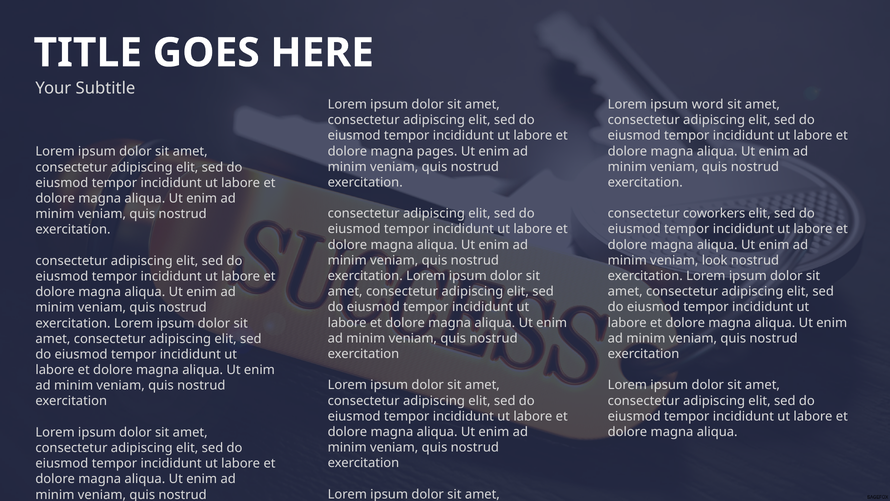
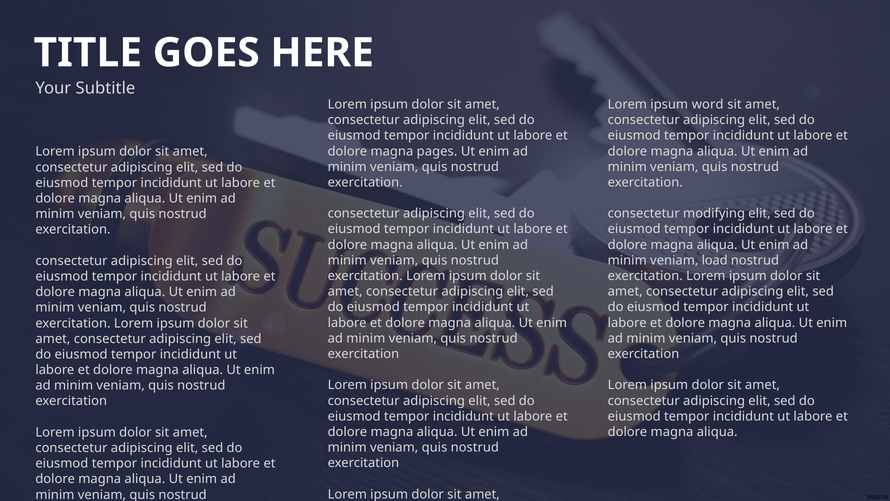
coworkers: coworkers -> modifying (714, 213)
look: look -> load (715, 260)
